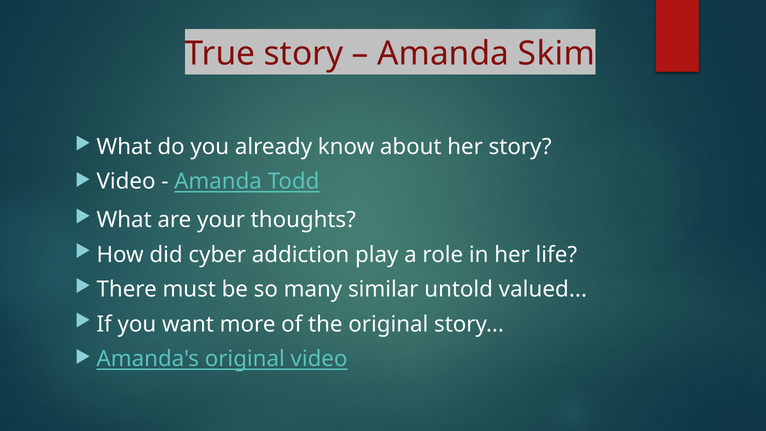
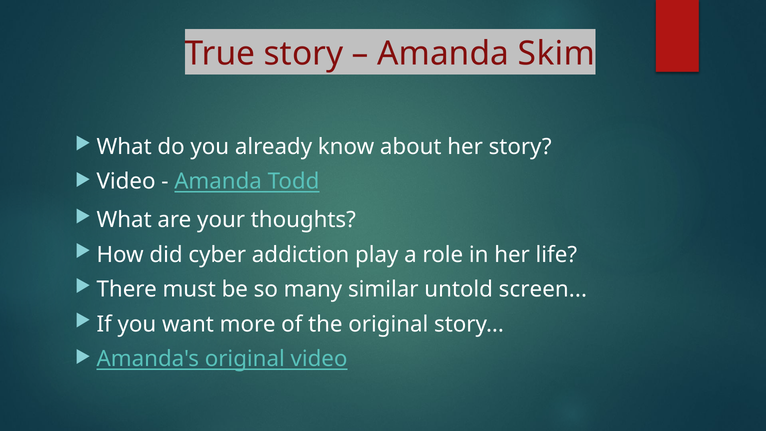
valued: valued -> screen (543, 289)
